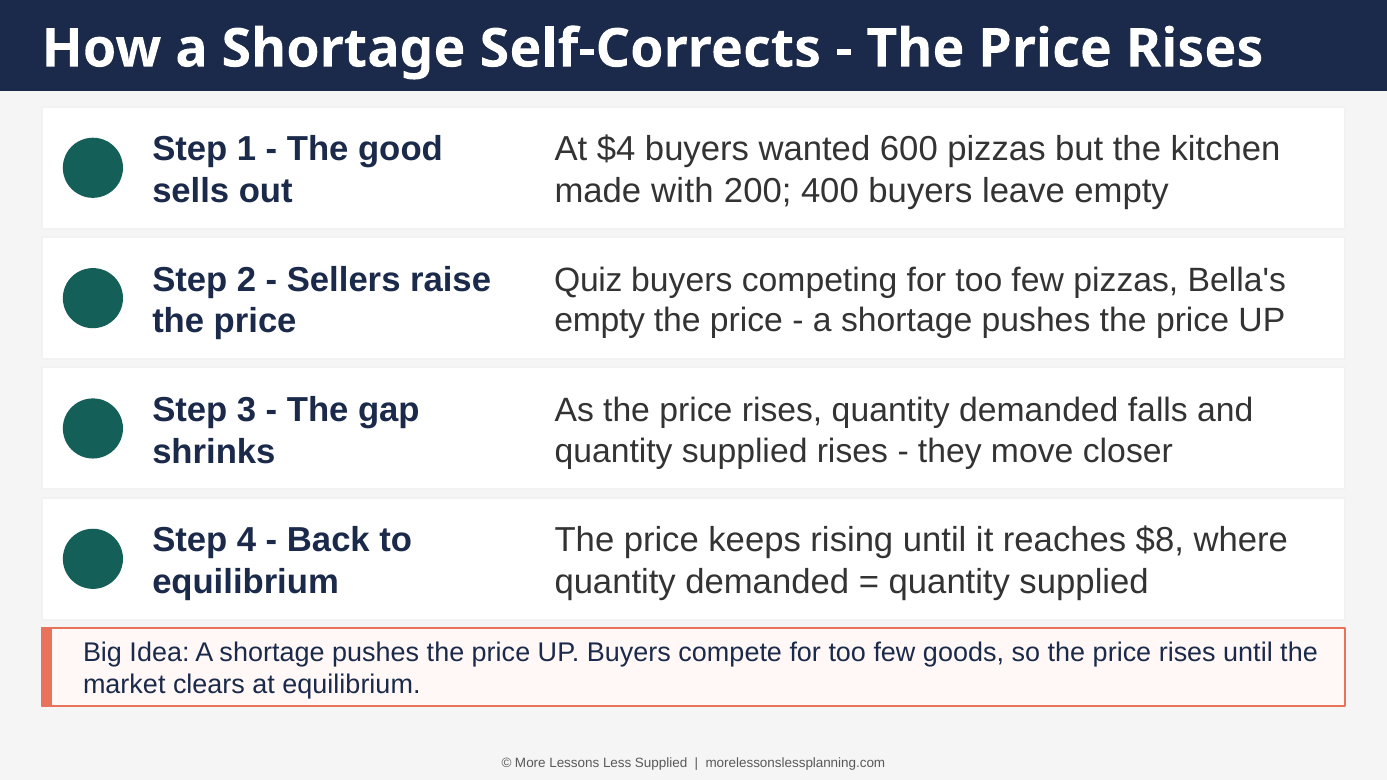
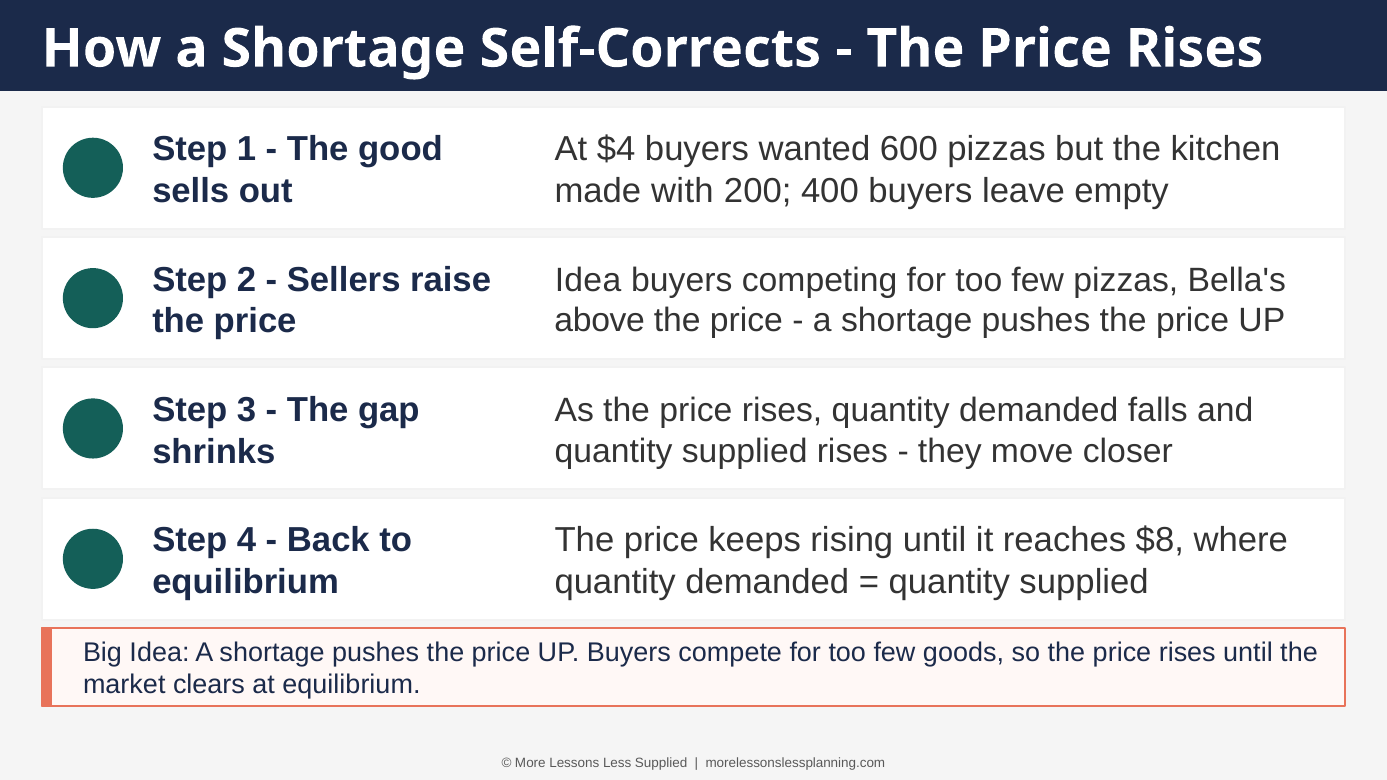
Quiz: Quiz -> Idea (588, 280)
empty: empty -> above (600, 321)
